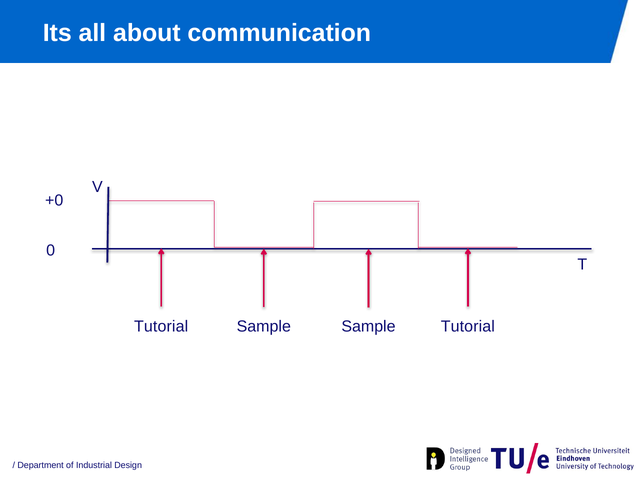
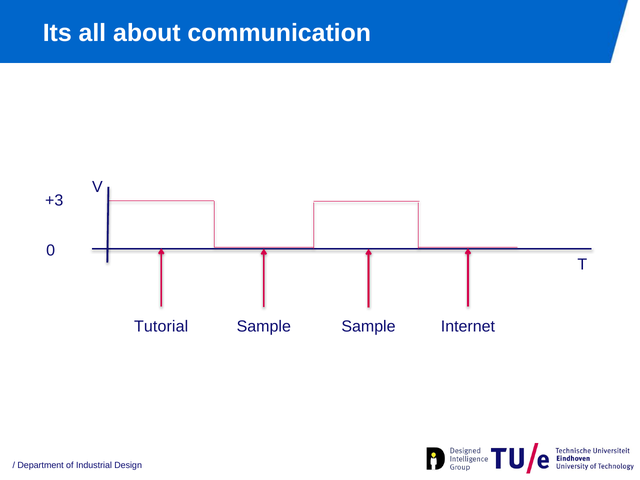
+0: +0 -> +3 (54, 201)
Sample Tutorial: Tutorial -> Internet (468, 326)
